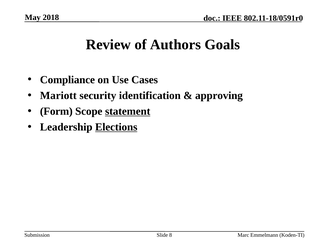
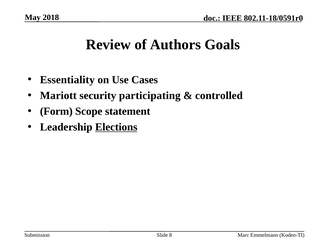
Compliance: Compliance -> Essentiality (67, 80)
identification: identification -> participating (150, 95)
approving: approving -> controlled (219, 95)
statement underline: present -> none (128, 111)
